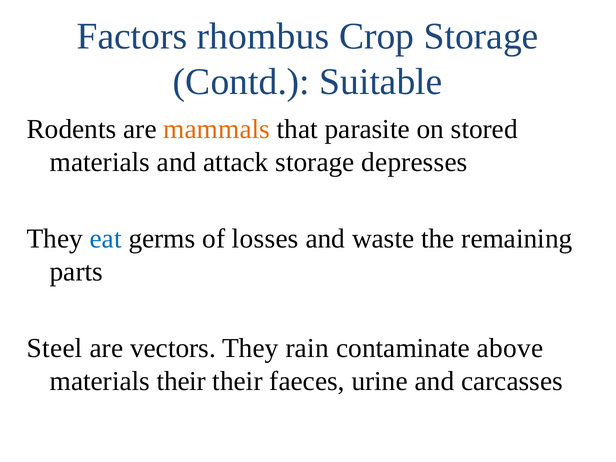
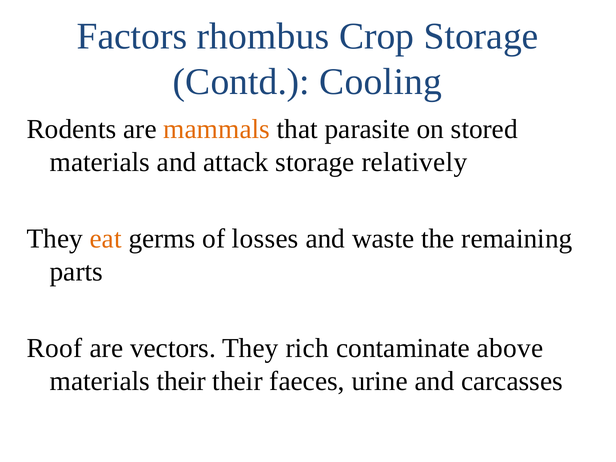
Suitable: Suitable -> Cooling (381, 82)
depresses: depresses -> relatively (414, 162)
eat colour: blue -> orange (106, 239)
Steel: Steel -> Roof (55, 348)
rain: rain -> rich (307, 348)
